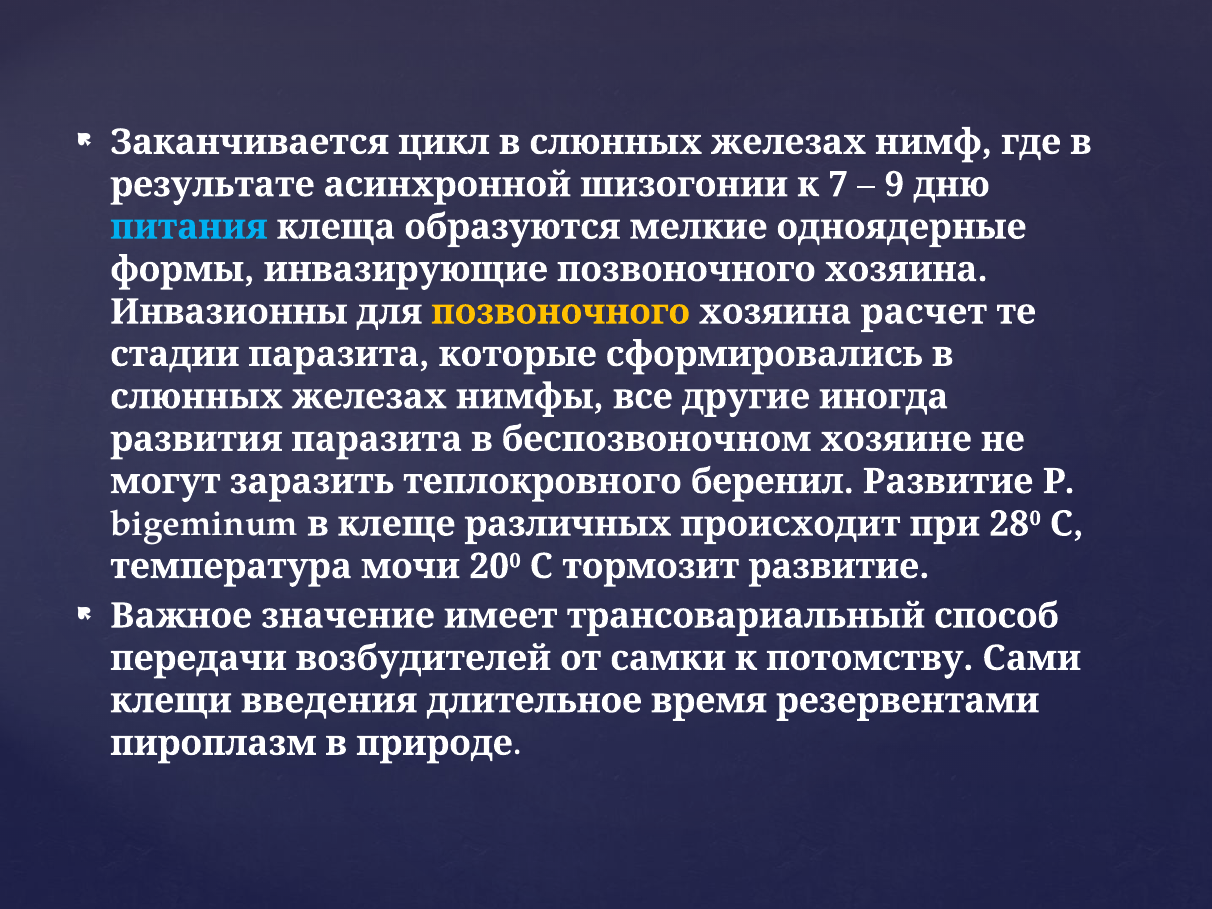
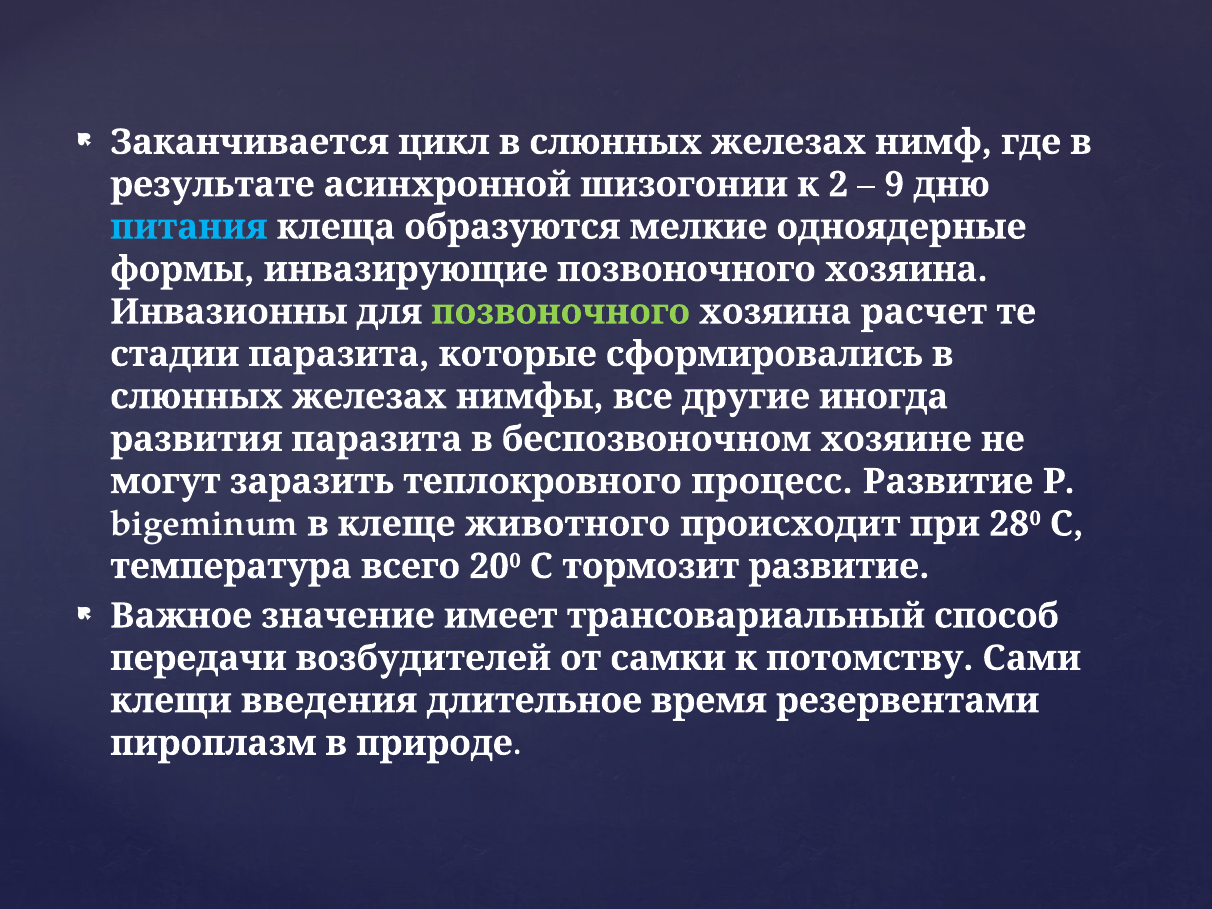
7: 7 -> 2 (838, 185)
позвоночного colour: yellow -> light green (561, 312)
беренил: беренил -> процесс (772, 482)
различных: различных -> животного (568, 524)
мочи: мочи -> всего (411, 566)
